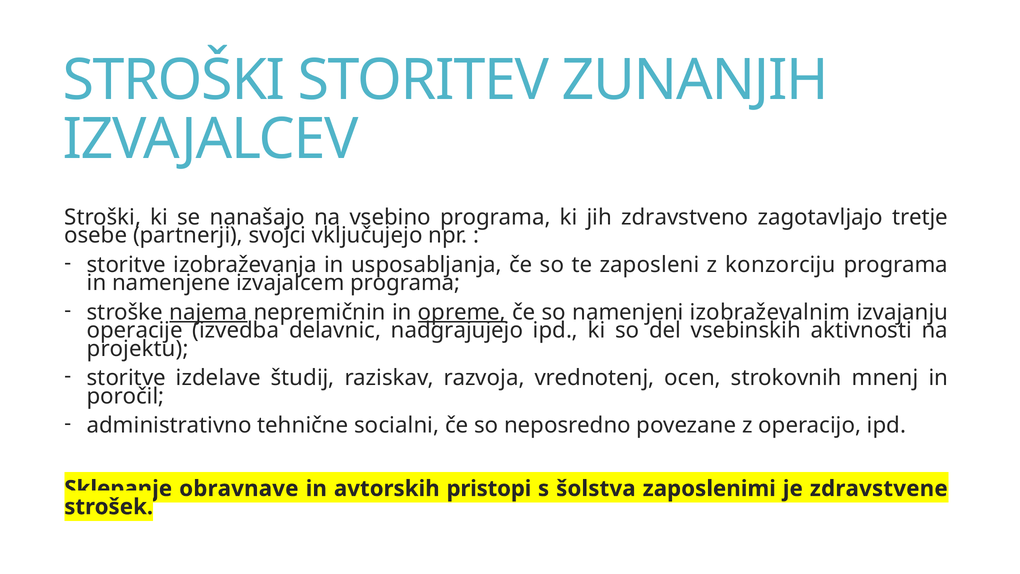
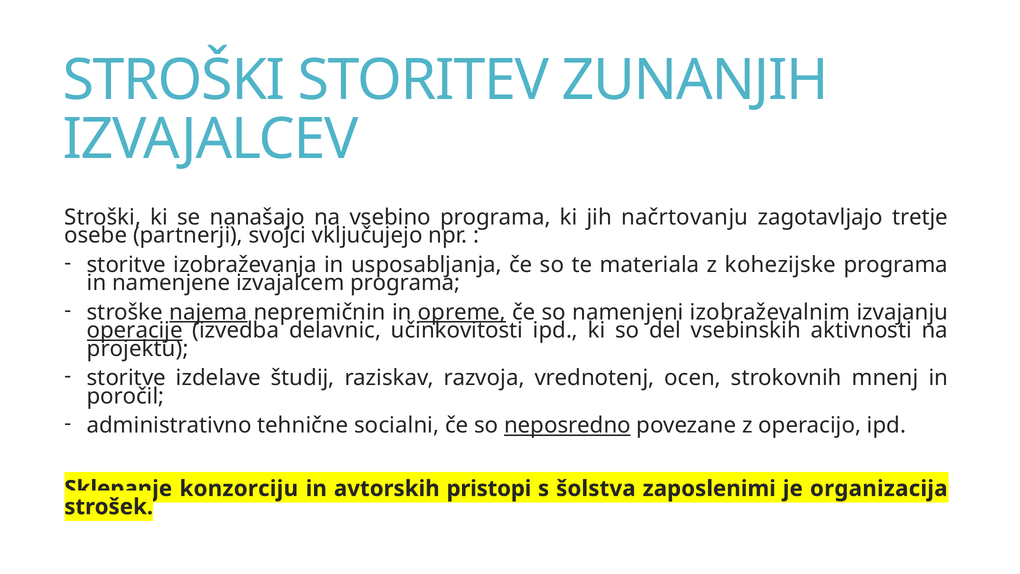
zdravstveno: zdravstveno -> načrtovanju (685, 217)
zaposleni: zaposleni -> materiala (650, 265)
konzorciju: konzorciju -> kohezijske (780, 265)
operacije underline: none -> present (135, 330)
nadgrajujejo: nadgrajujejo -> učinkovitosti (457, 330)
neposredno underline: none -> present (567, 425)
obravnave: obravnave -> konzorciju (239, 488)
zdravstvene: zdravstvene -> organizacija (879, 488)
